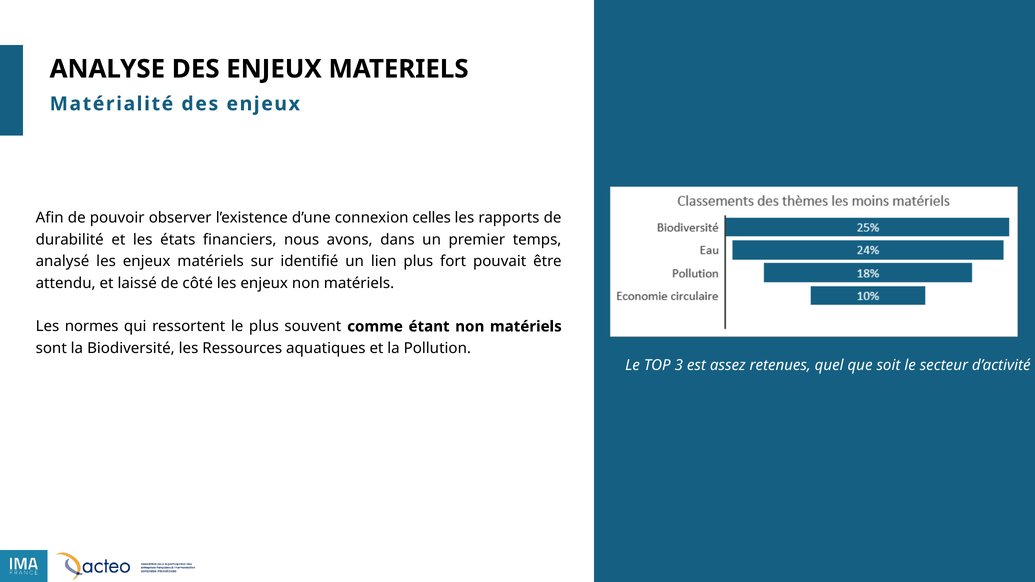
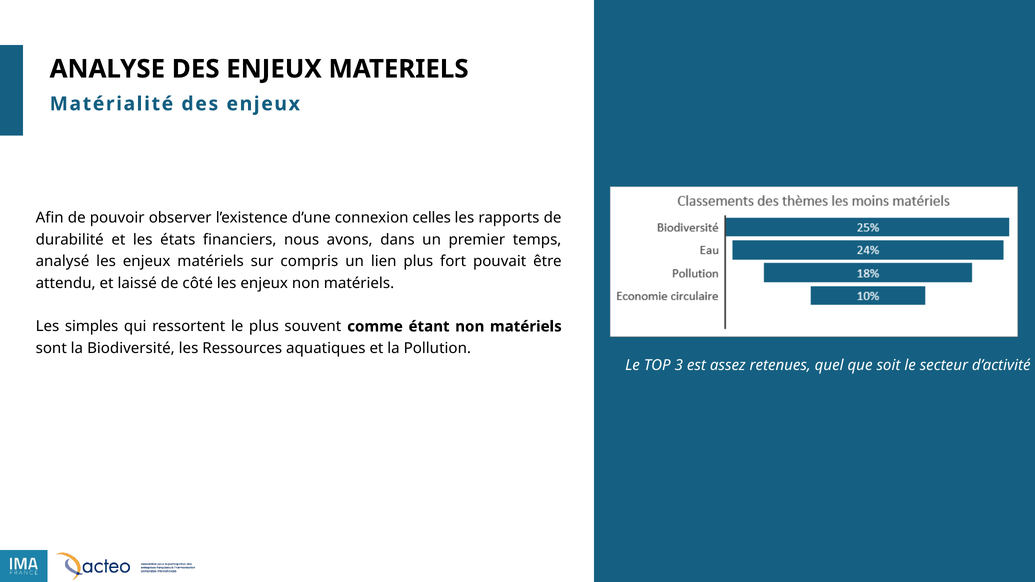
identifié: identifié -> compris (309, 261)
normes: normes -> simples (92, 327)
